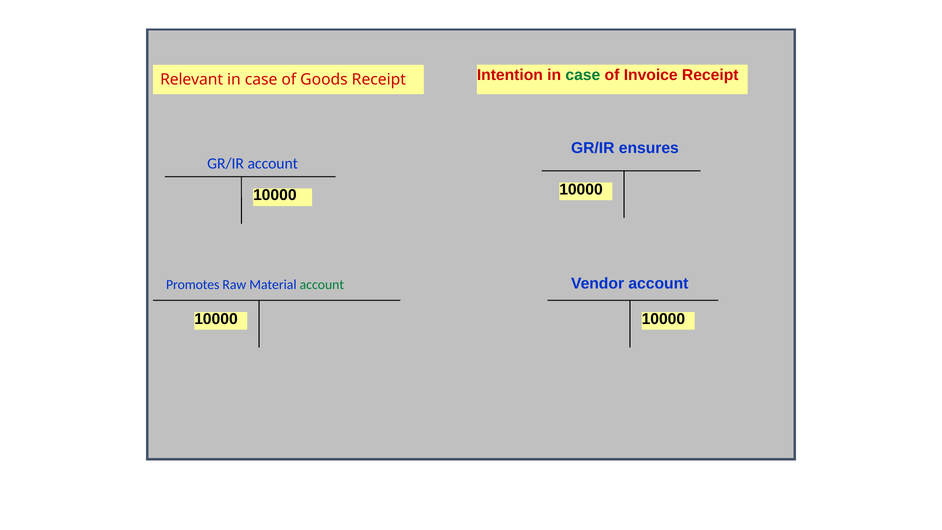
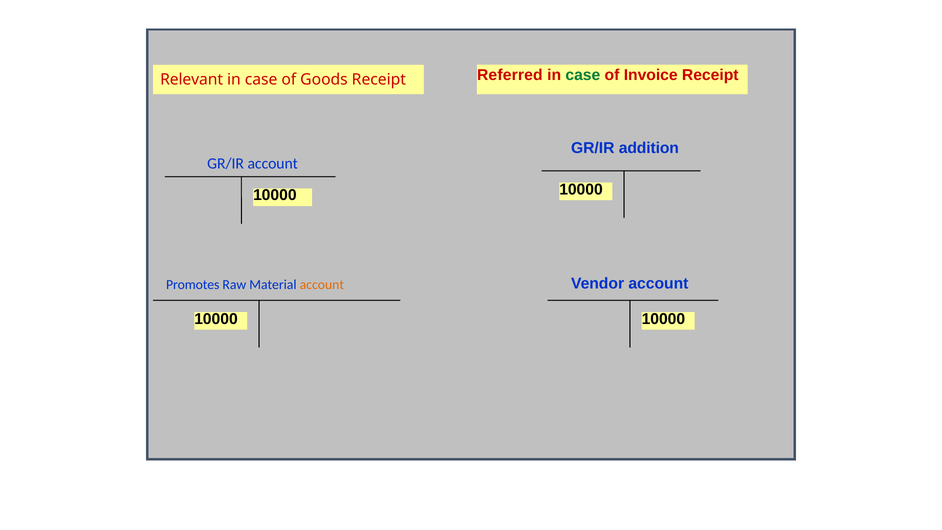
Intention: Intention -> Referred (510, 75)
ensures: ensures -> addition (649, 148)
account colour: green -> orange (322, 285)
